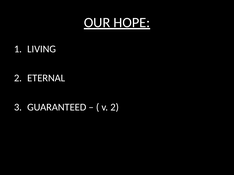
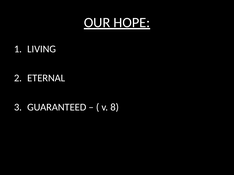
v 2: 2 -> 8 (115, 107)
